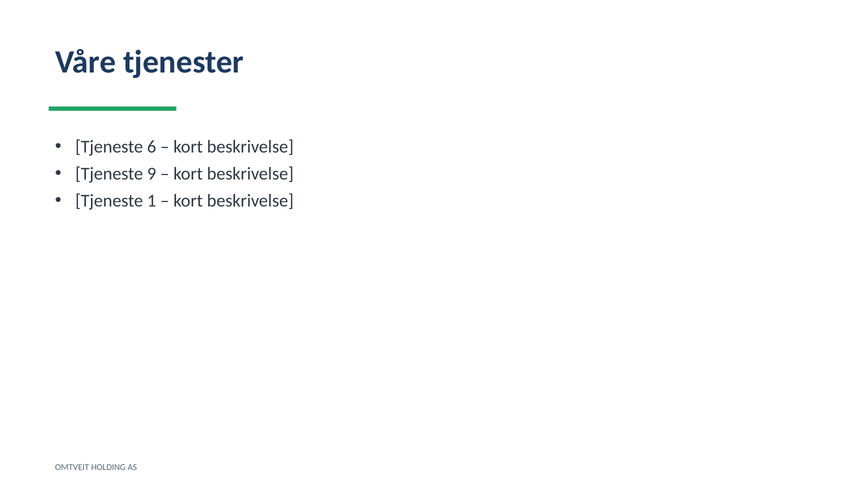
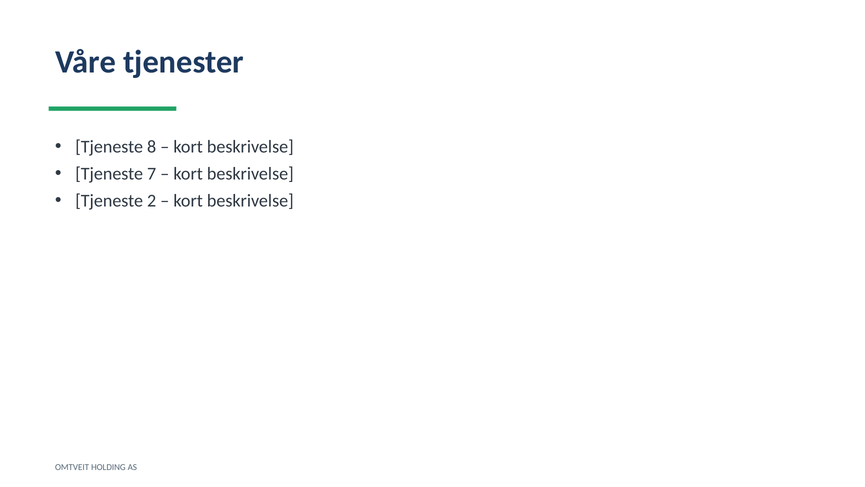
6: 6 -> 8 (152, 147)
9: 9 -> 7 (152, 174)
1: 1 -> 2 (152, 201)
